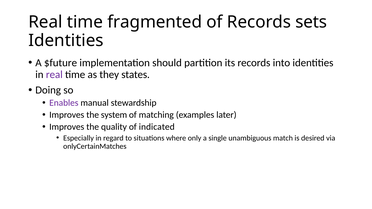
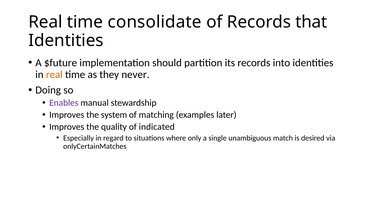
fragmented: fragmented -> consolidate (155, 22)
sets: sets -> that (311, 22)
real colour: purple -> orange (54, 75)
states: states -> never (135, 75)
